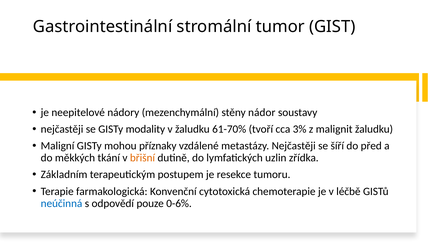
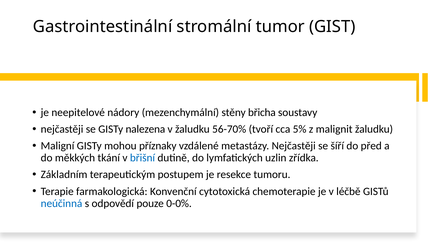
nádor: nádor -> břicha (262, 112)
modality: modality -> nalezena (145, 129)
61-70%: 61-70% -> 56-70% (229, 129)
3%: 3% -> 5% (300, 129)
břišní colour: orange -> blue (143, 158)
0-6%: 0-6% -> 0-0% (179, 203)
